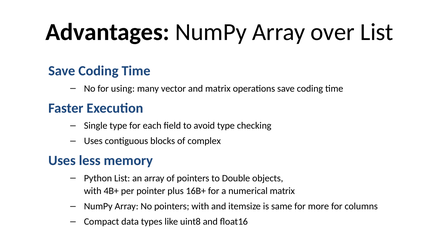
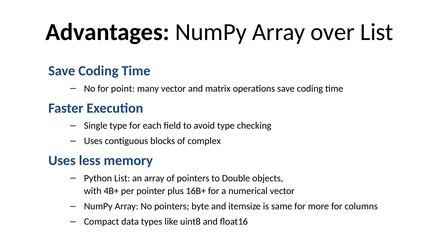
using: using -> point (123, 88)
numerical matrix: matrix -> vector (282, 191)
pointers with: with -> byte (200, 206)
